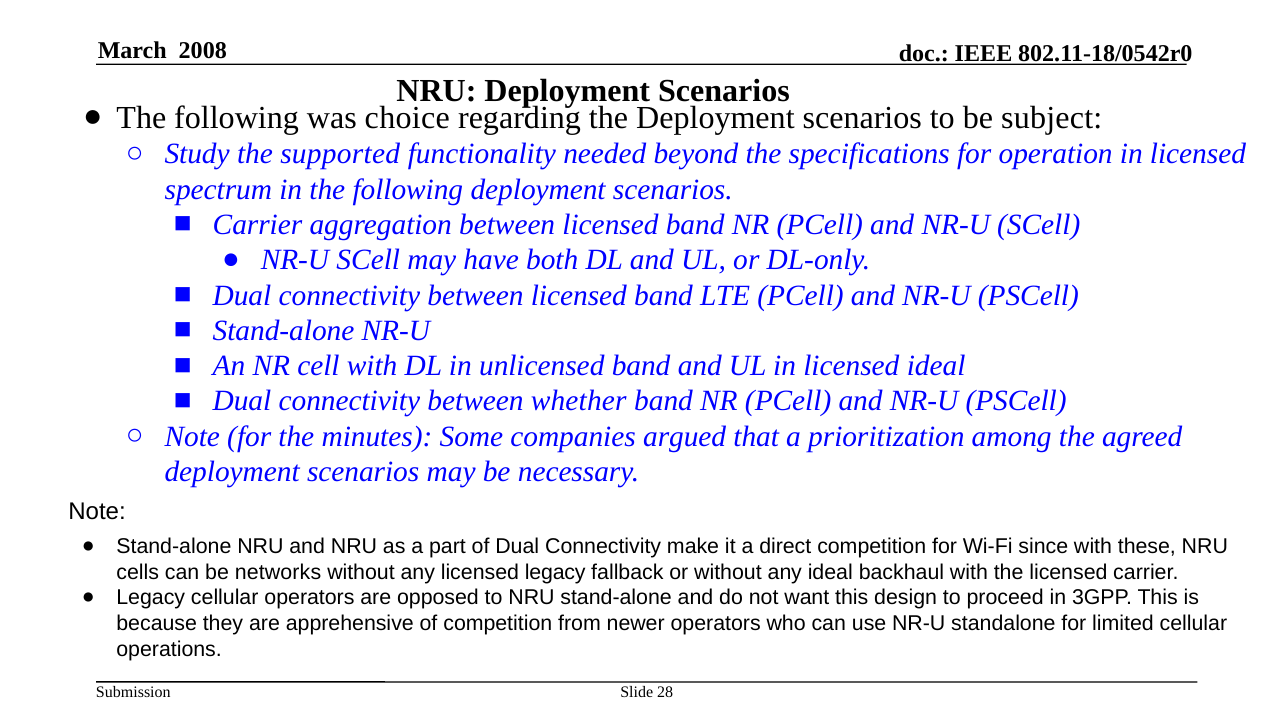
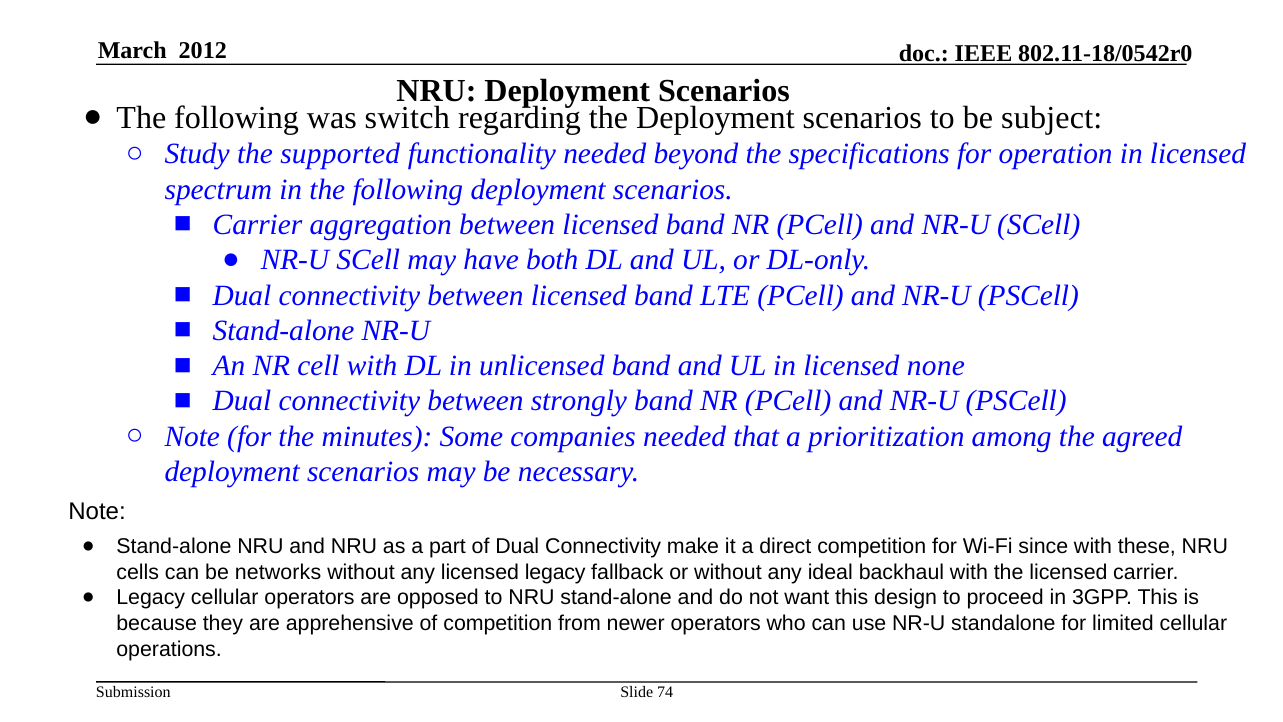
2008: 2008 -> 2012 (203, 51)
choice: choice -> switch (407, 117)
licensed ideal: ideal -> none (936, 366)
whether: whether -> strongly (579, 401)
companies argued: argued -> needed (685, 436)
28: 28 -> 74 (665, 692)
